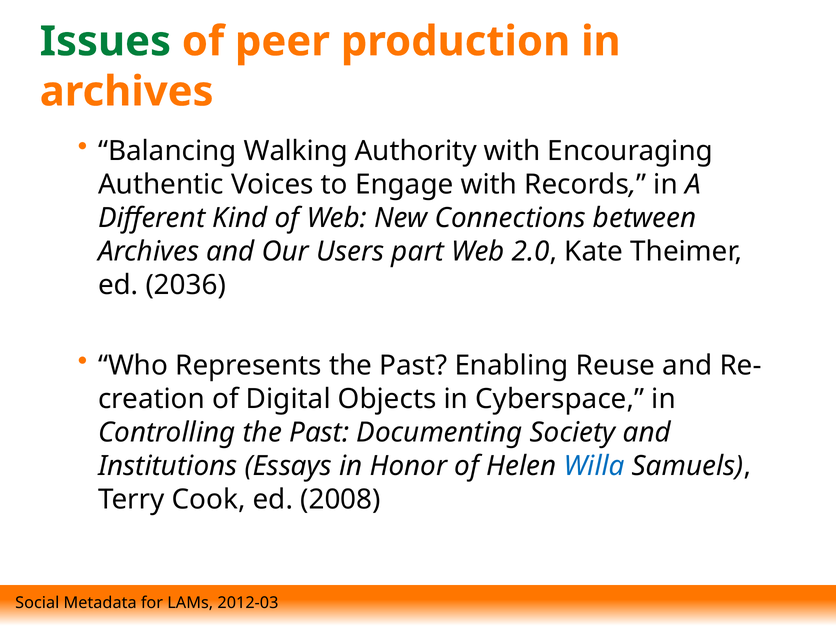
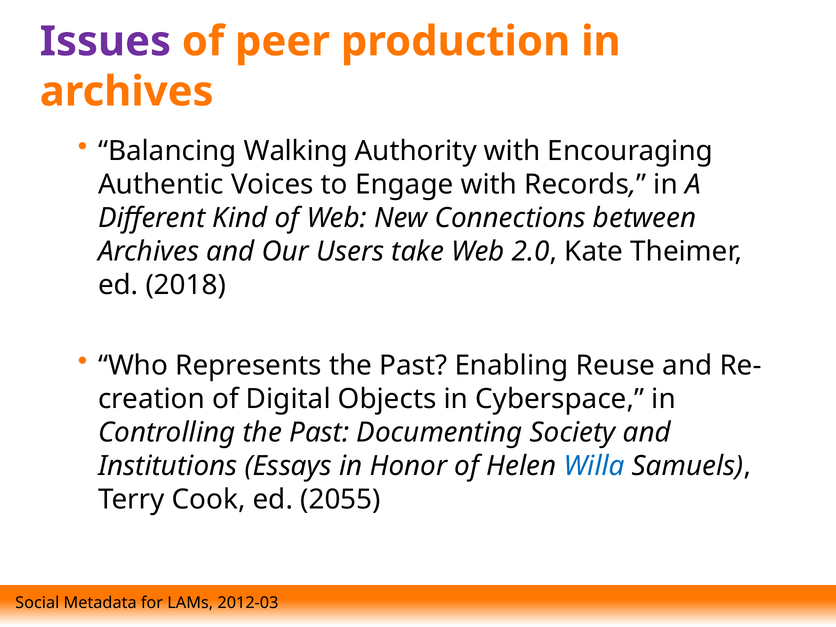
Issues colour: green -> purple (105, 42)
part: part -> take (418, 251)
2036: 2036 -> 2018 (186, 285)
2008: 2008 -> 2055 (340, 499)
